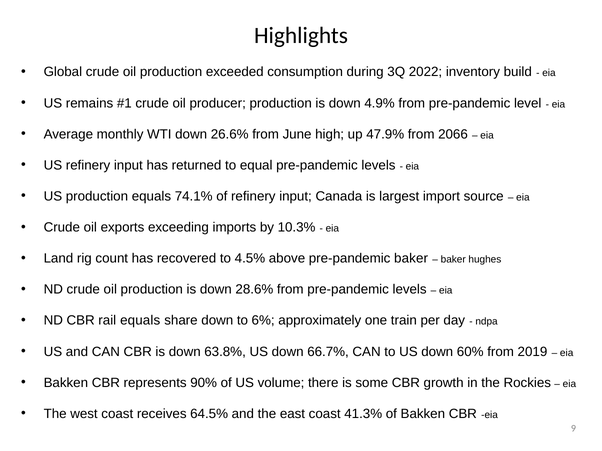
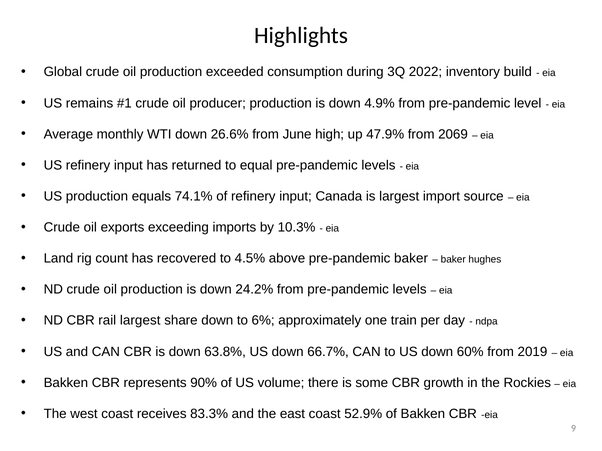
2066: 2066 -> 2069 (453, 134)
28.6%: 28.6% -> 24.2% (254, 290)
rail equals: equals -> largest (140, 321)
64.5%: 64.5% -> 83.3% (209, 414)
41.3%: 41.3% -> 52.9% (363, 414)
